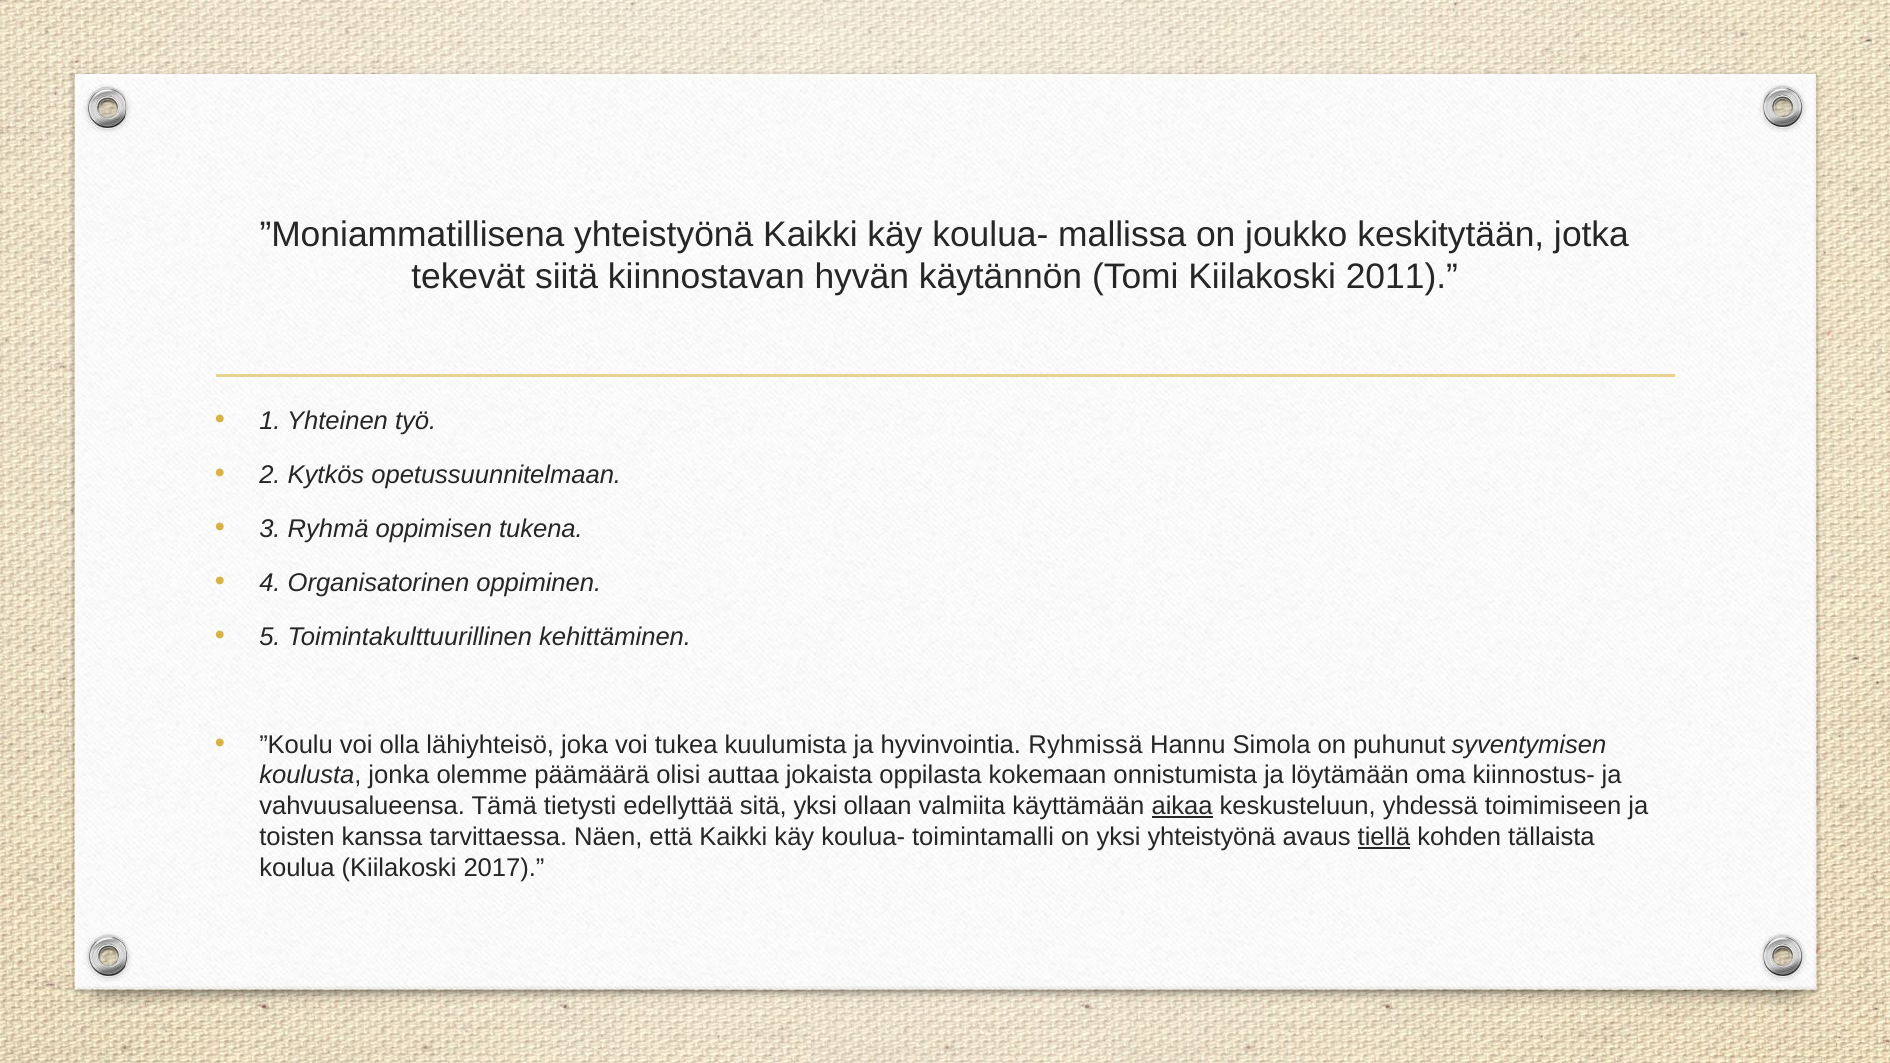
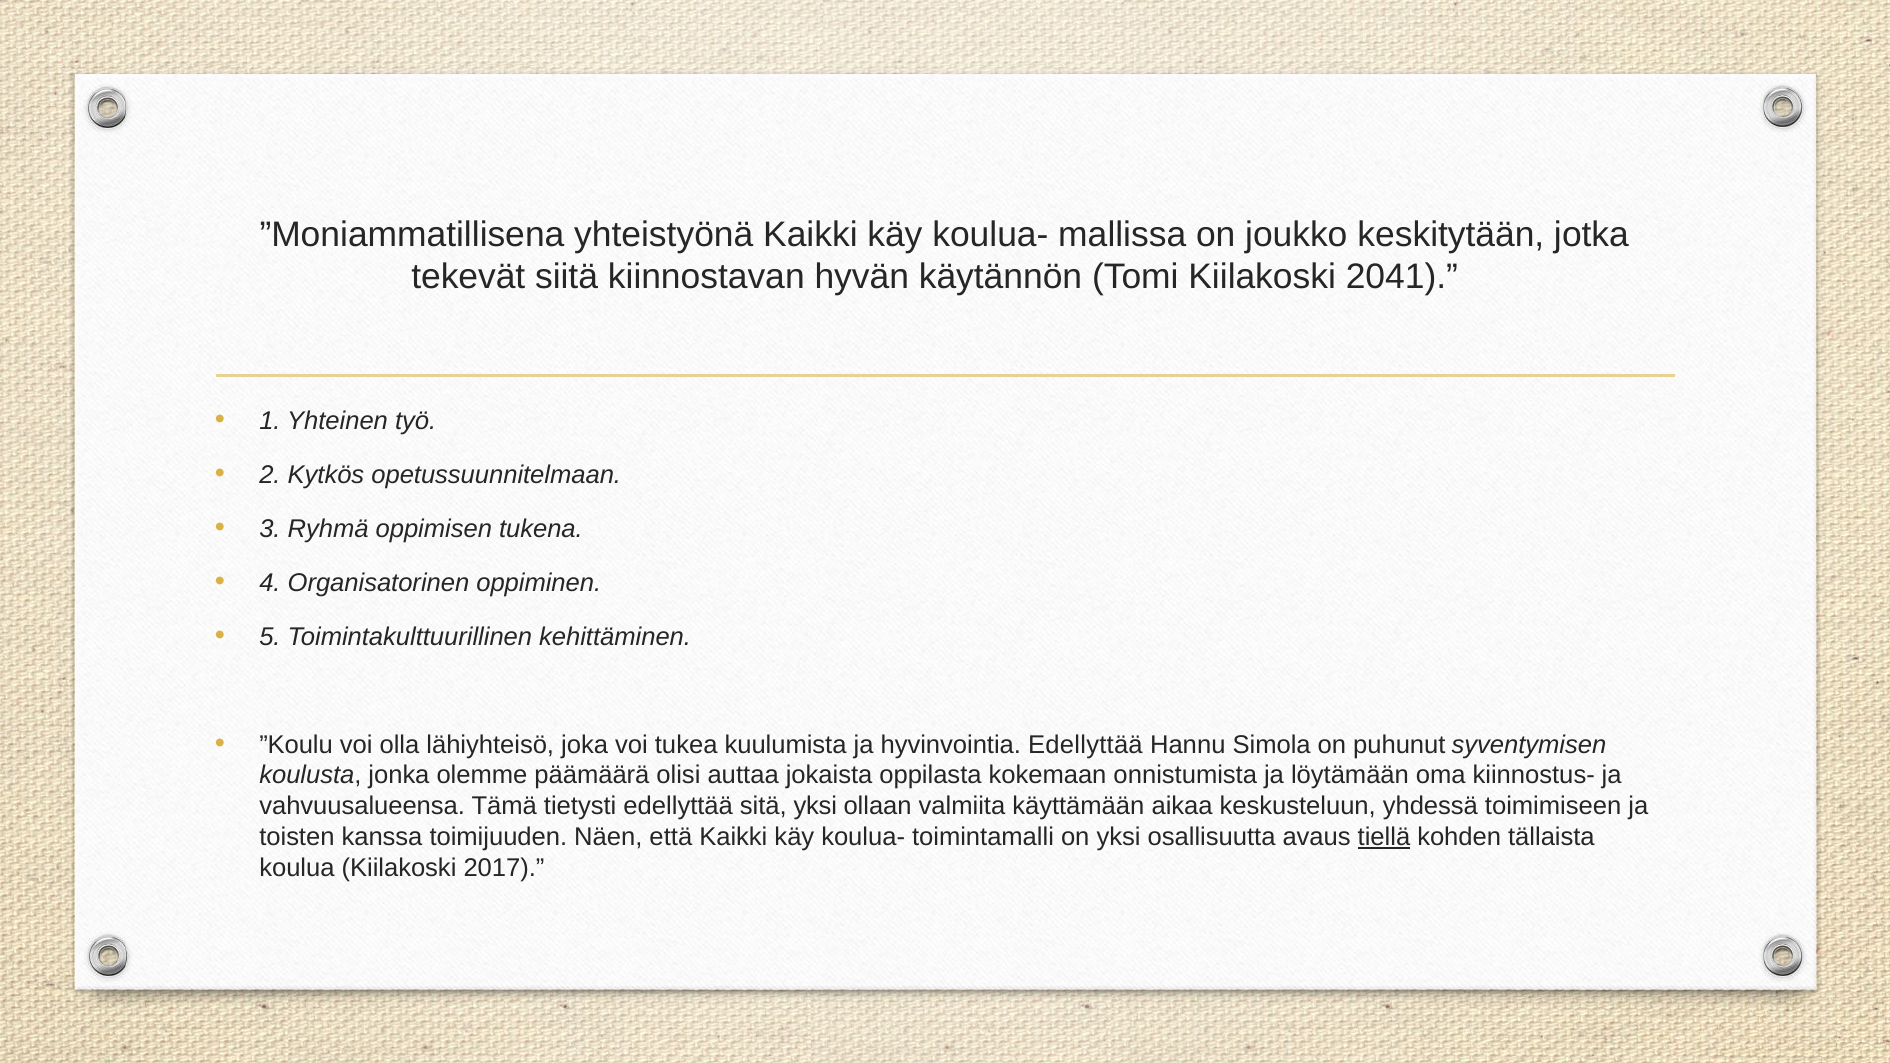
2011: 2011 -> 2041 (1402, 277)
hyvinvointia Ryhmissä: Ryhmissä -> Edellyttää (1085, 745)
aikaa underline: present -> none (1182, 806)
tarvittaessa: tarvittaessa -> toimijuuden (498, 837)
yksi yhteistyönä: yhteistyönä -> osallisuutta (1212, 837)
